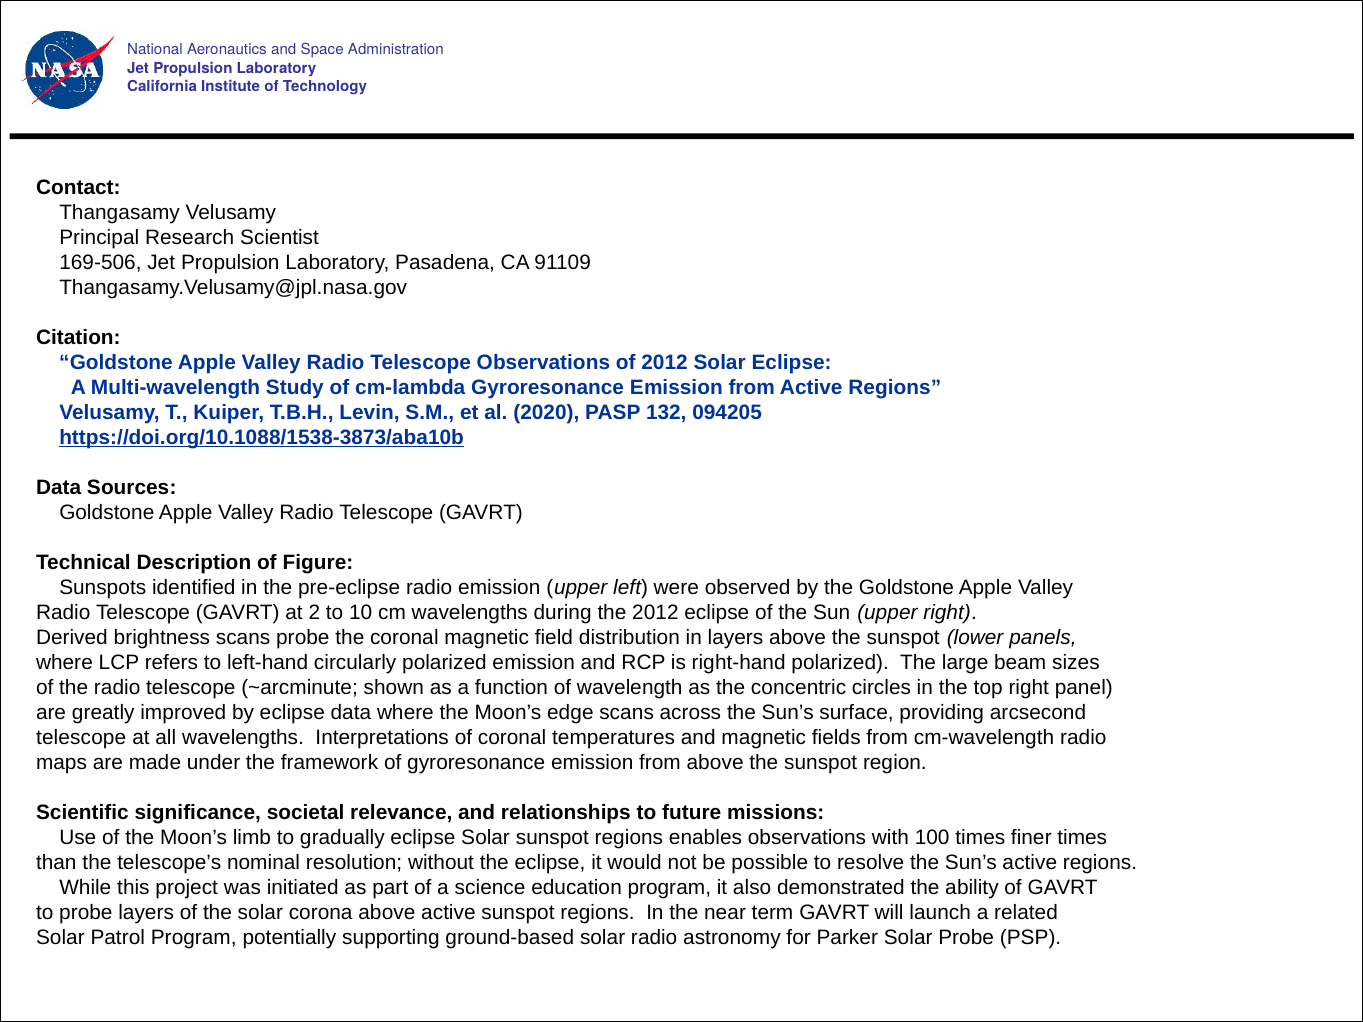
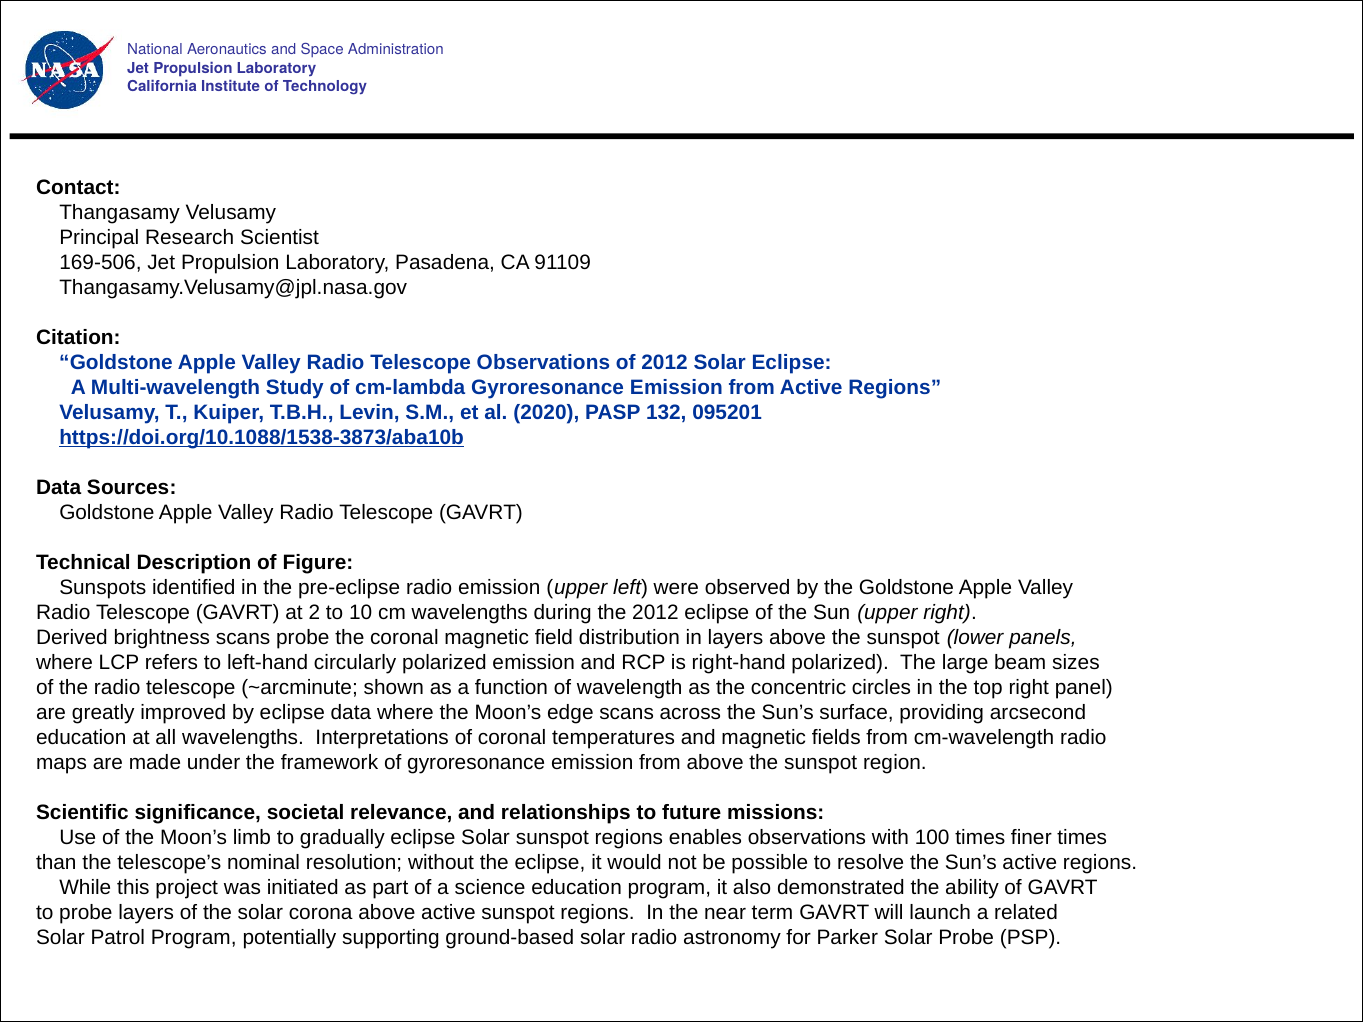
094205: 094205 -> 095201 (727, 413)
telescope: telescope -> education (81, 738)
